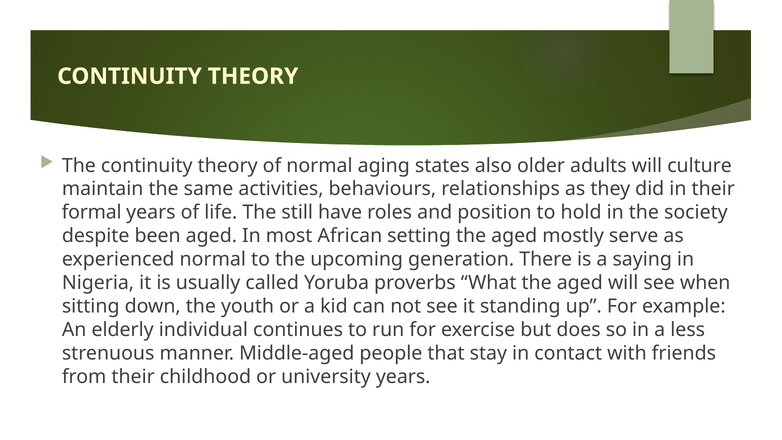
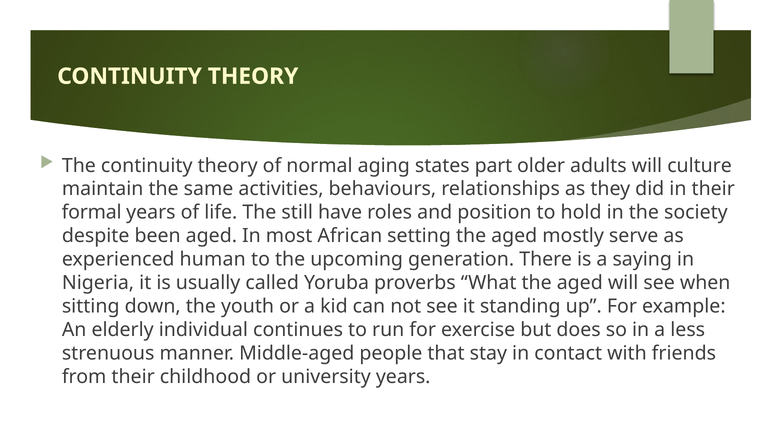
also: also -> part (493, 165)
experienced normal: normal -> human (213, 259)
